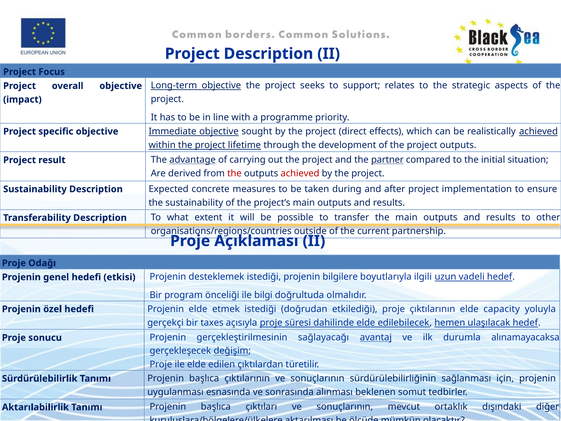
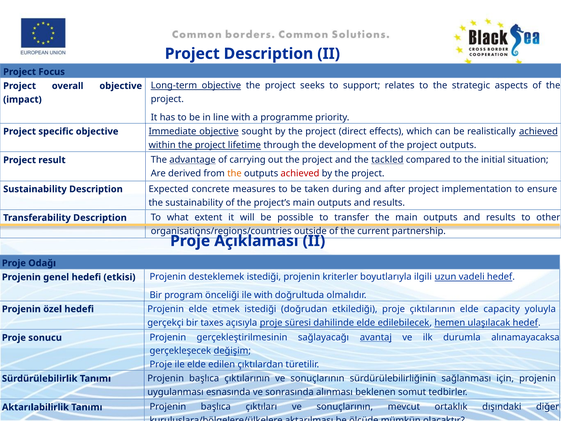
partner: partner -> tackled (387, 160)
the colour: red -> orange (234, 173)
bilgilere: bilgilere -> kriterler (340, 277)
ile bilgi: bilgi -> with (263, 295)
